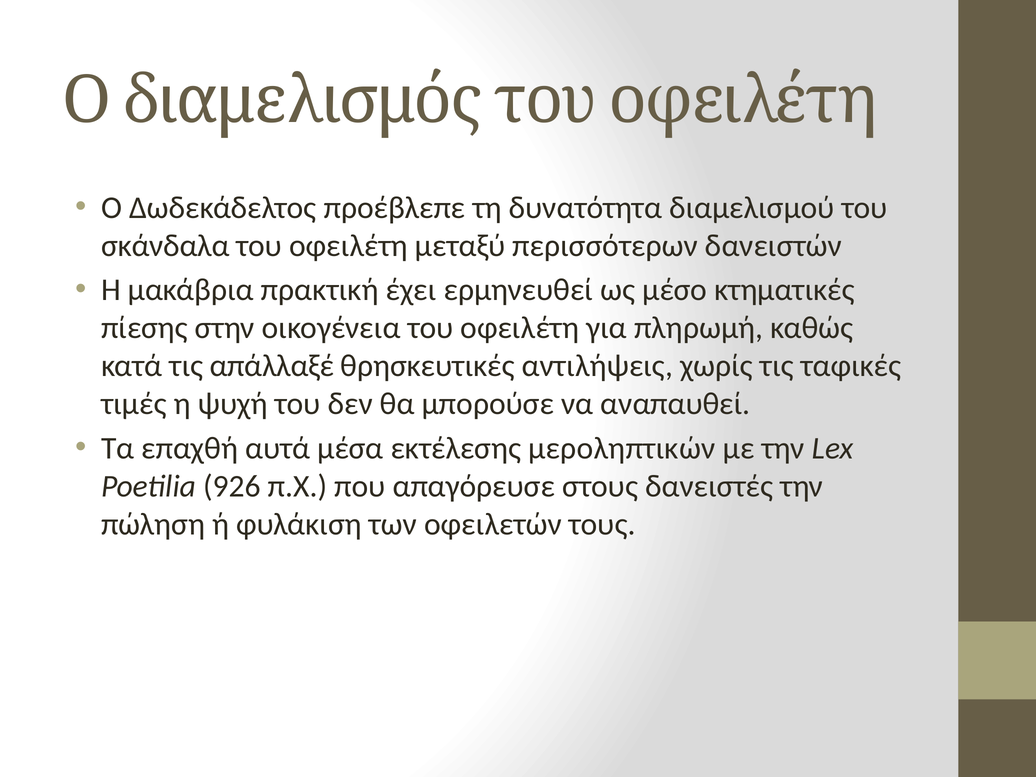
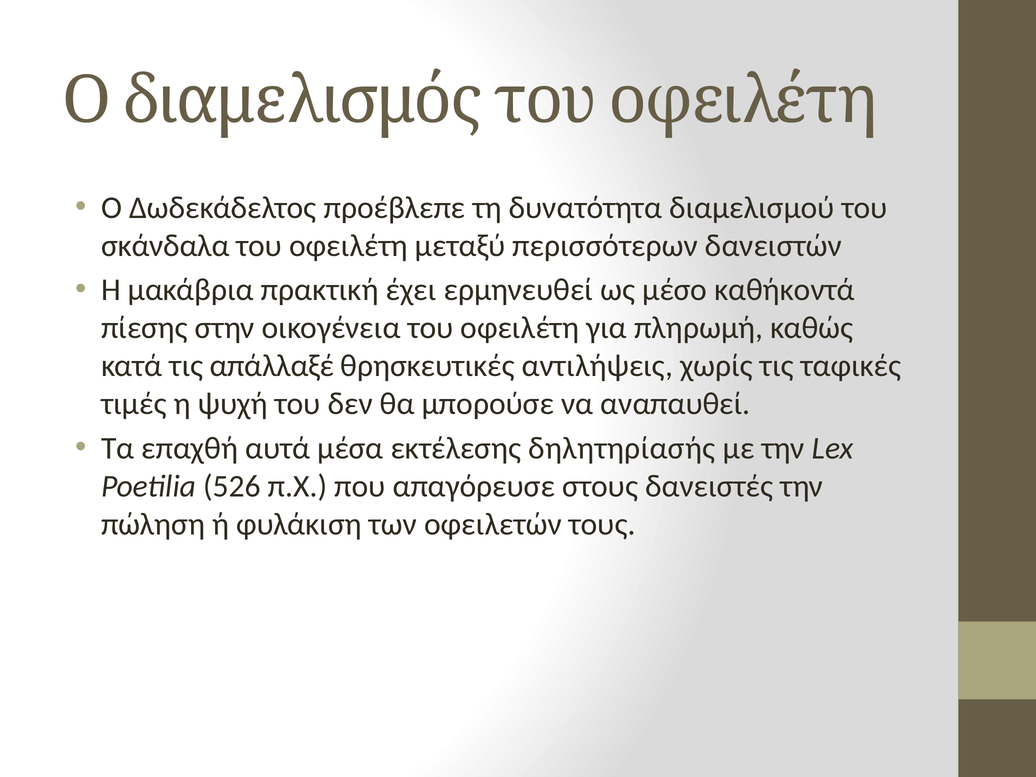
κτηματικές: κτηματικές -> καθήκοντά (784, 290)
μεροληπτικών: μεροληπτικών -> δηλητηρίασής (622, 448)
926: 926 -> 526 (232, 486)
